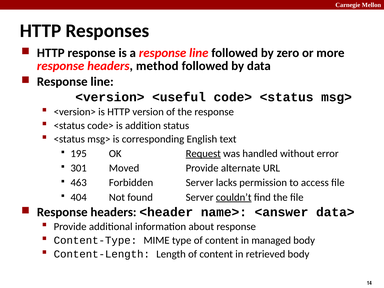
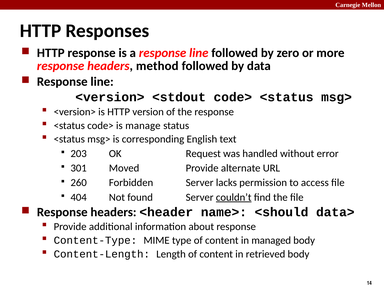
<useful: <useful -> <stdout (179, 97)
addition: addition -> manage (143, 126)
195: 195 -> 203 (79, 154)
Request underline: present -> none (203, 154)
463: 463 -> 260 (79, 183)
<answer: <answer -> <should (282, 212)
